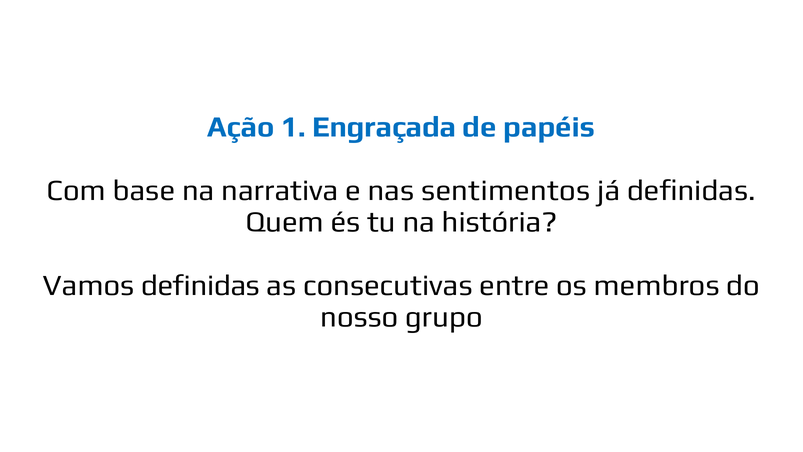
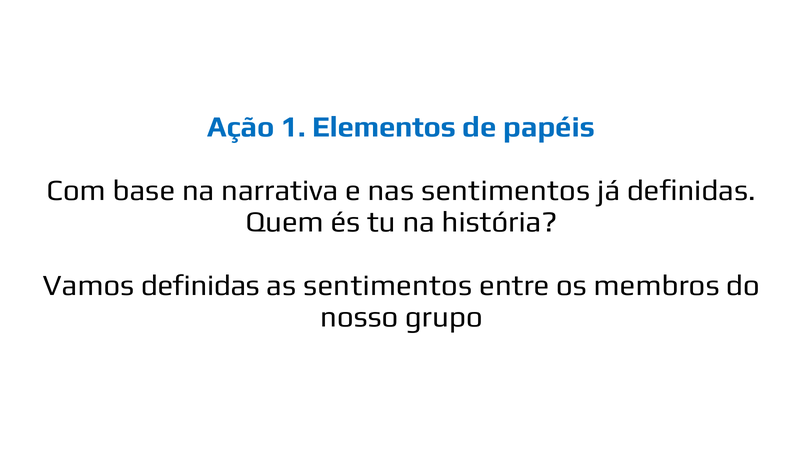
Engraçada: Engraçada -> Elementos (384, 127)
as consecutivas: consecutivas -> sentimentos (388, 285)
